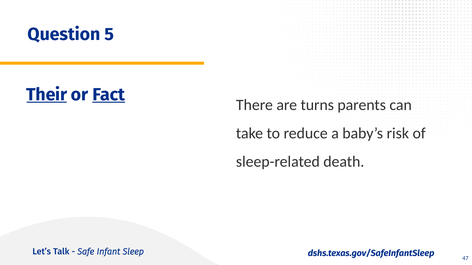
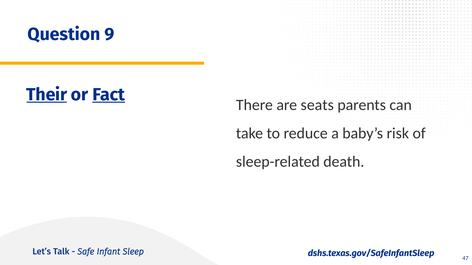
5: 5 -> 9 (109, 34)
turns: turns -> seats (317, 105)
